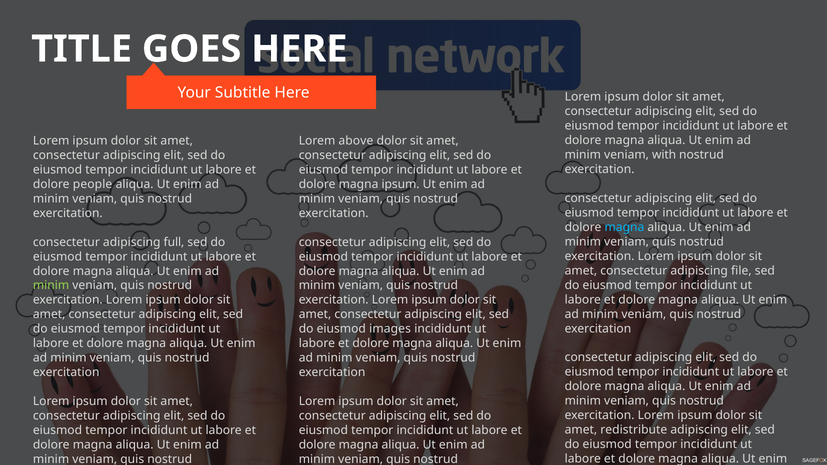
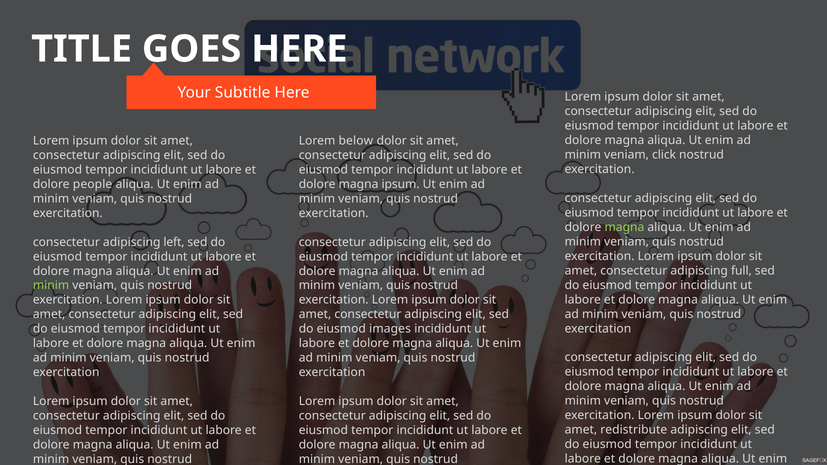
above: above -> below (356, 141)
with: with -> click (664, 155)
magna colour: light blue -> light green (624, 227)
full: full -> left (174, 242)
file: file -> full (741, 271)
